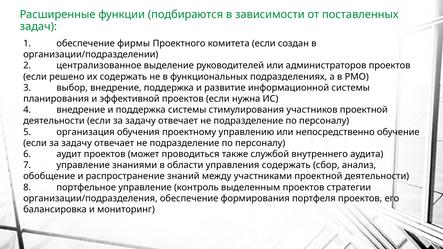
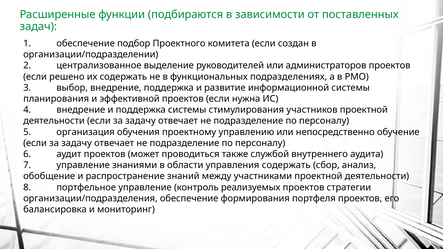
фирмы: фирмы -> подбор (134, 43)
выделенным: выделенным -> реализуемых (251, 188)
